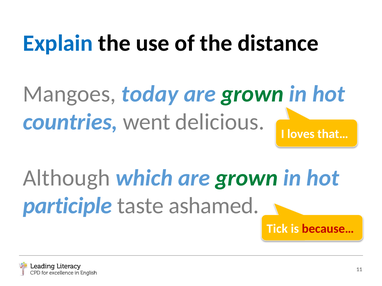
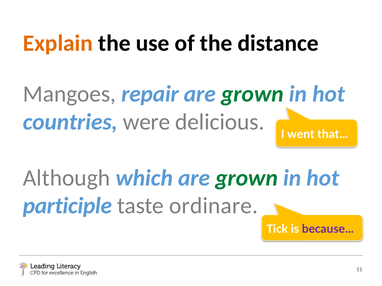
Explain colour: blue -> orange (58, 43)
today: today -> repair (150, 94)
went: went -> were (147, 122)
loves: loves -> went (301, 134)
ashamed: ashamed -> ordinare (214, 206)
because… colour: red -> purple (328, 229)
